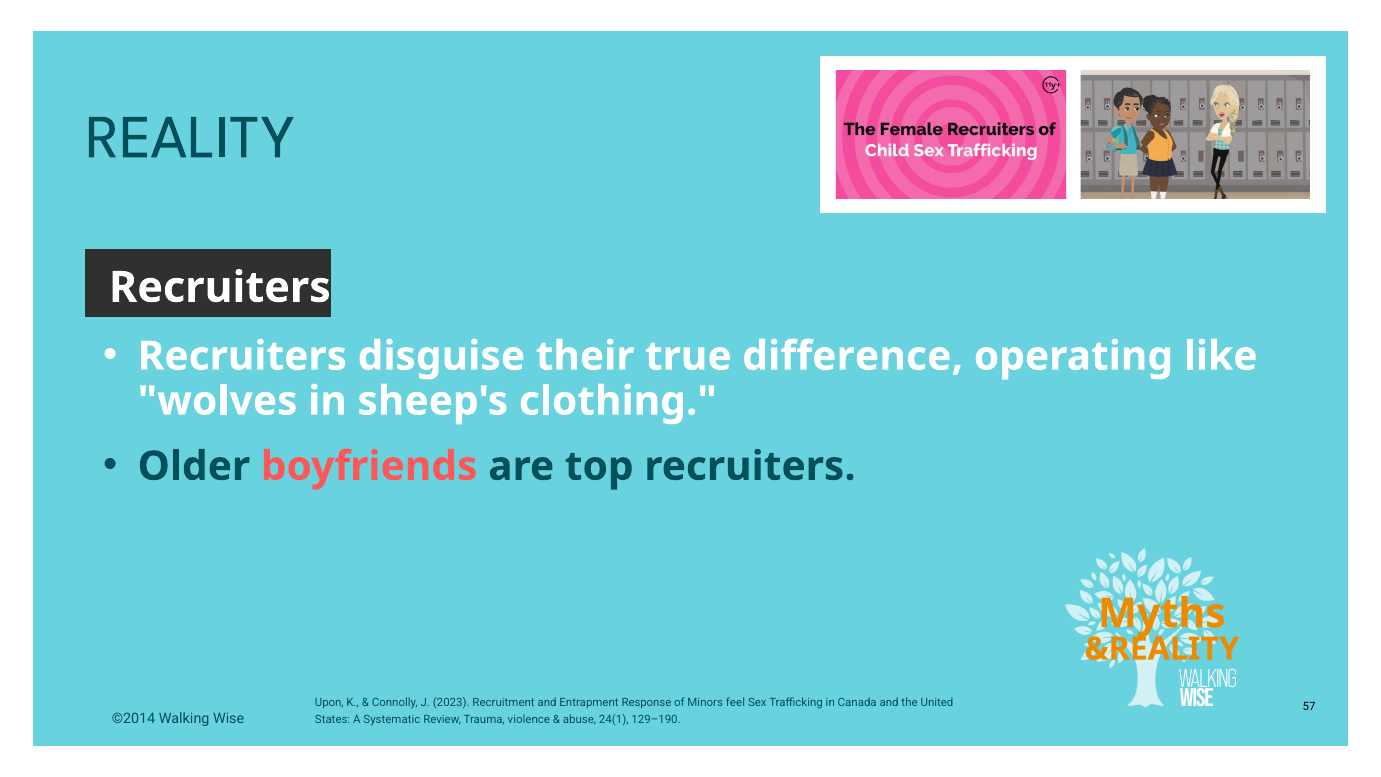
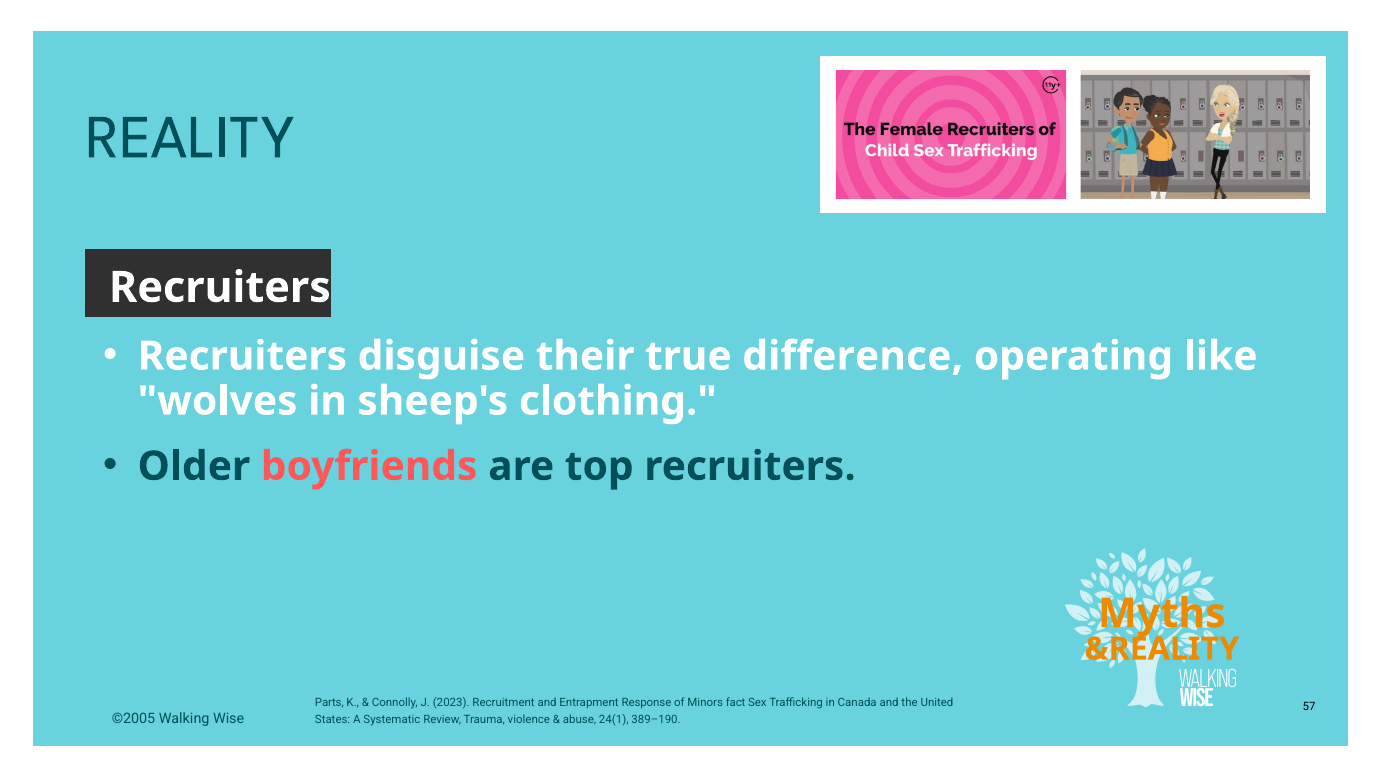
Upon: Upon -> Parts (329, 703)
feel: feel -> fact (736, 703)
©2014: ©2014 -> ©2005 (134, 719)
129–190: 129–190 -> 389–190 (656, 719)
